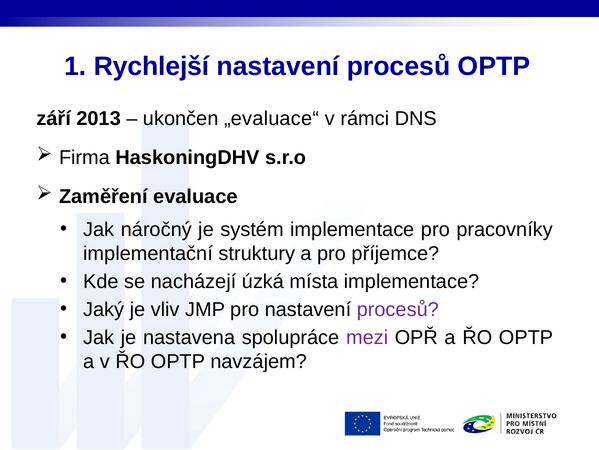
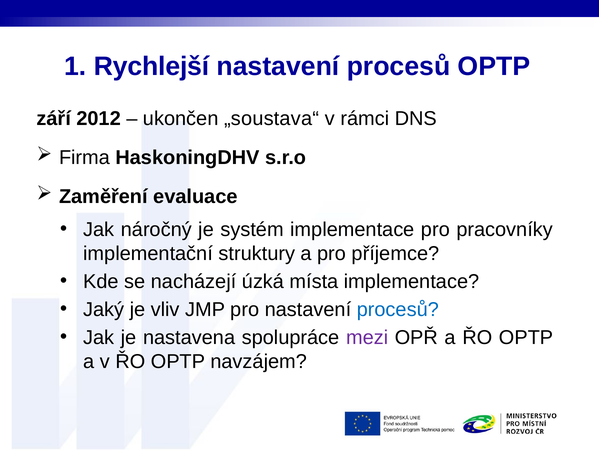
2013: 2013 -> 2012 (99, 118)
„evaluace“: „evaluace“ -> „soustava“ (272, 118)
procesů colour: purple -> blue (398, 309)
